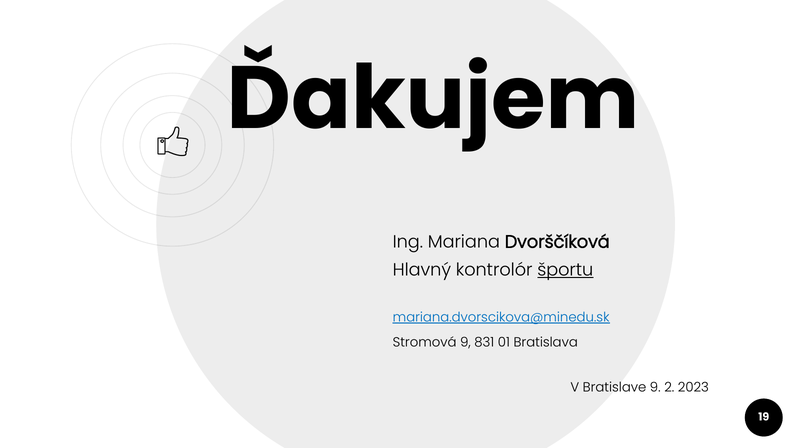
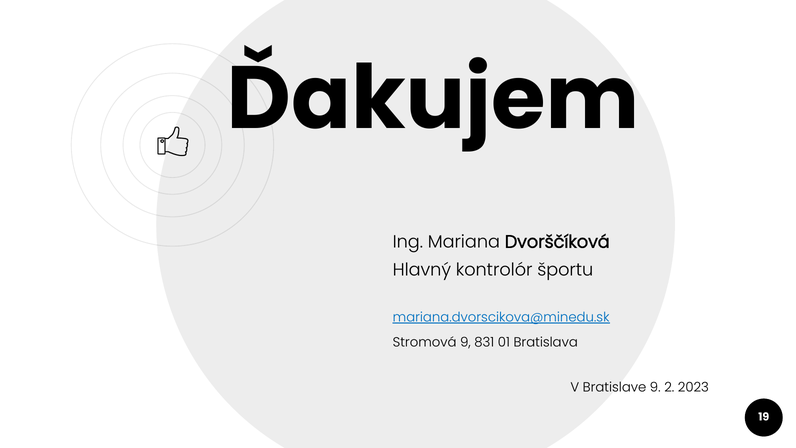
športu underline: present -> none (565, 270)
